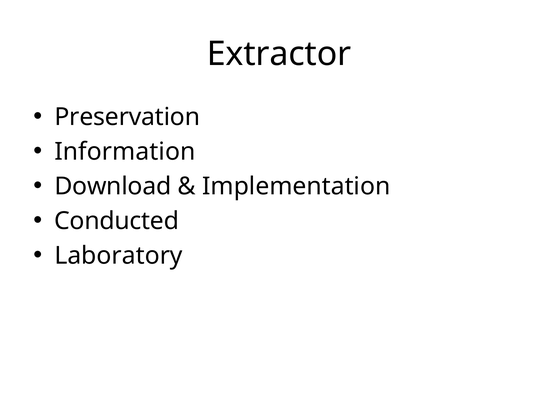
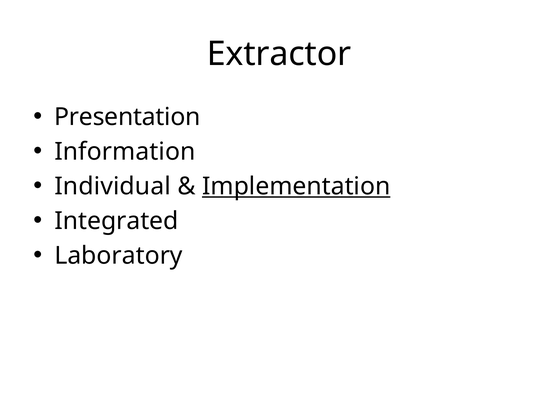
Preservation: Preservation -> Presentation (127, 117)
Download: Download -> Individual (113, 187)
Implementation underline: none -> present (296, 187)
Conducted: Conducted -> Integrated (116, 221)
